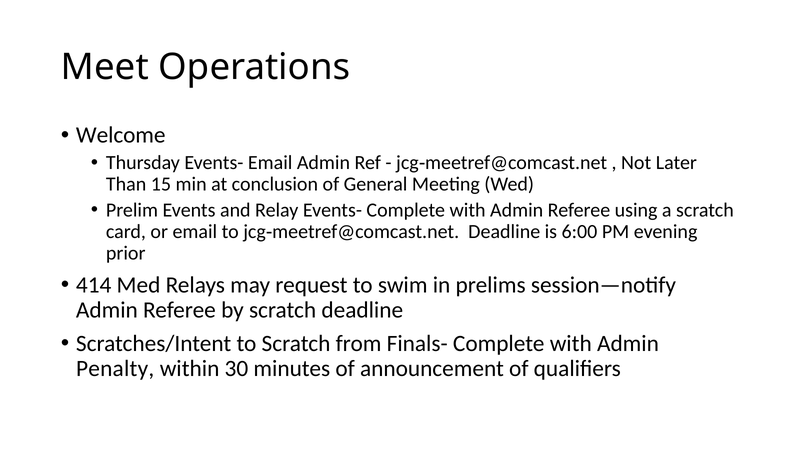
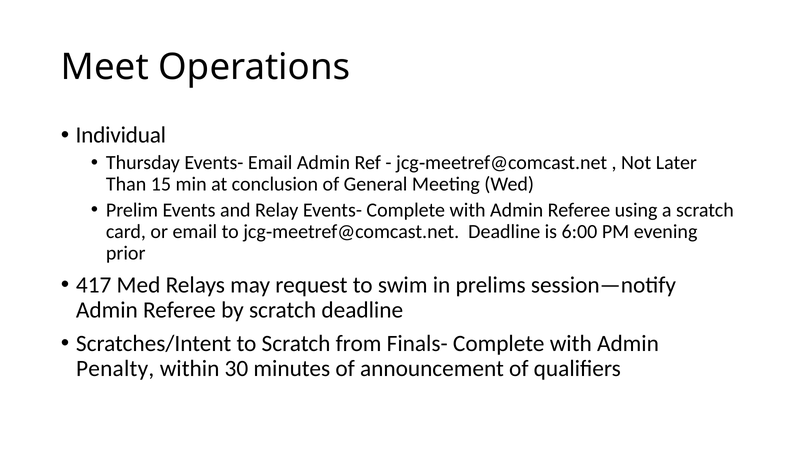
Welcome: Welcome -> Individual (121, 135)
414: 414 -> 417 (94, 285)
